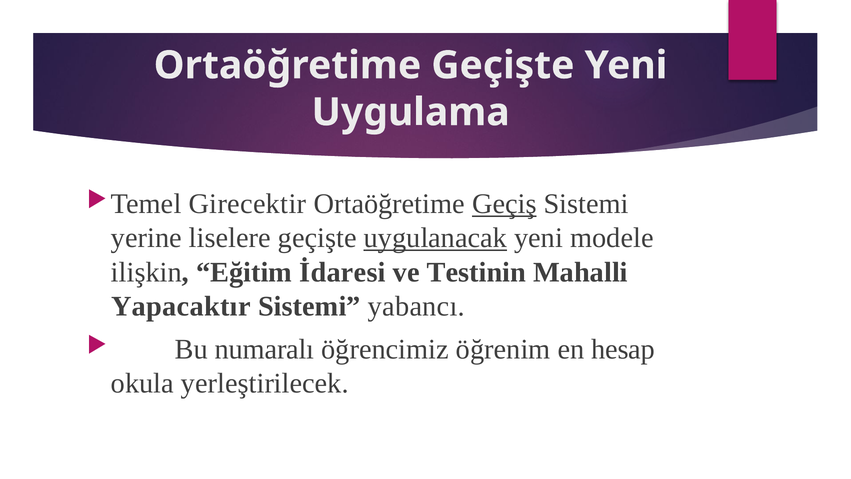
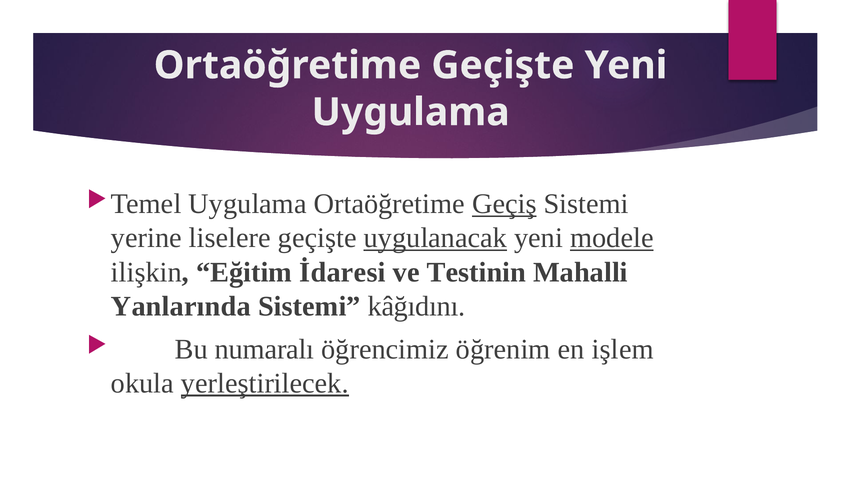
Girecektir: Girecektir -> Uygulama (248, 204)
modele underline: none -> present (612, 238)
Yapacaktır: Yapacaktır -> Yanlarında (181, 306)
yabancı: yabancı -> kâğıdını (417, 306)
hesap: hesap -> işlem (623, 349)
yerleştirilecek underline: none -> present (265, 383)
